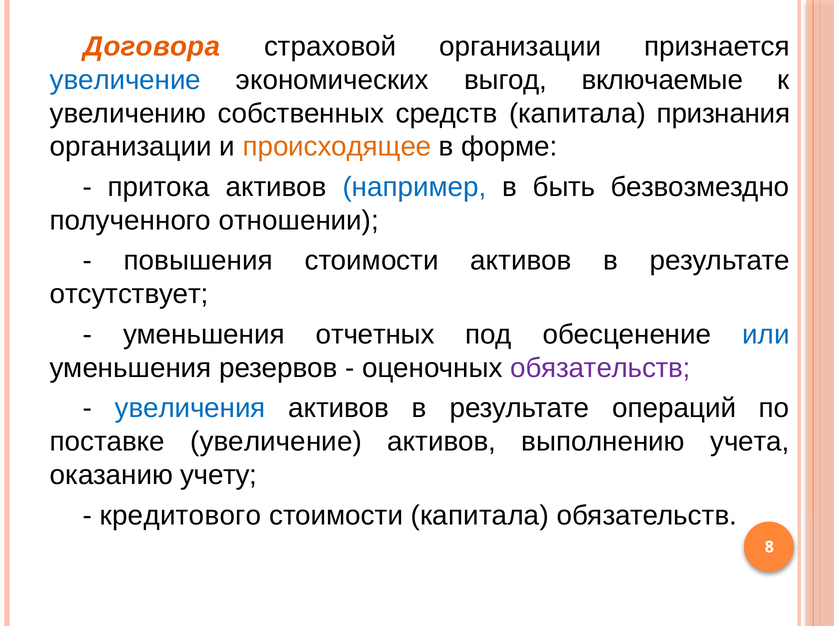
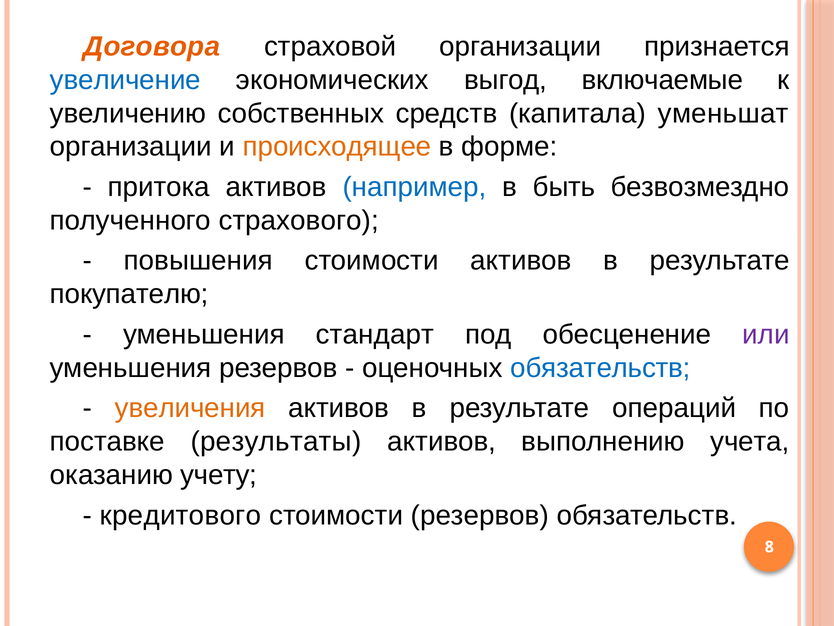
признания: признания -> уменьшат (723, 113)
отношении: отношении -> страхового (299, 220)
отсутствует: отсутствует -> покупателю (129, 294)
отчетных: отчетных -> стандарт (375, 334)
или colour: blue -> purple (766, 334)
обязательств colour: purple -> blue (600, 368)
увеличения colour: blue -> orange (190, 408)
поставке увеличение: увеличение -> результаты (276, 441)
стоимости капитала: капитала -> резервов (480, 515)
